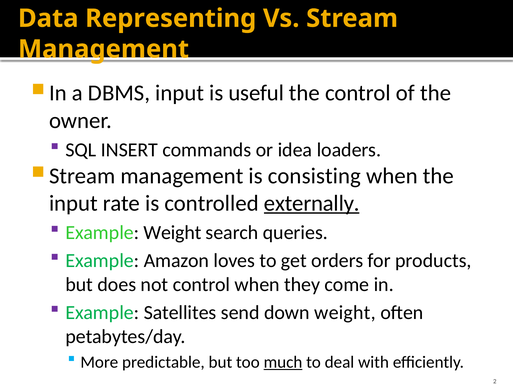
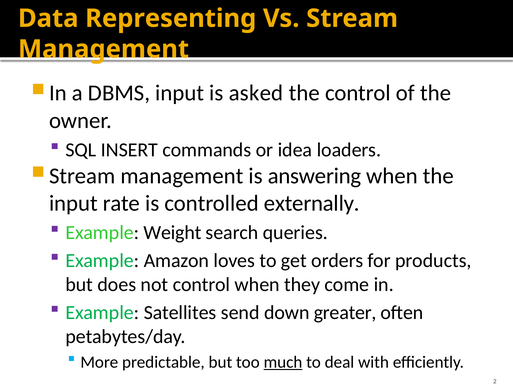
useful: useful -> asked (256, 93)
consisting: consisting -> answering (314, 176)
externally underline: present -> none (312, 203)
down weight: weight -> greater (345, 312)
